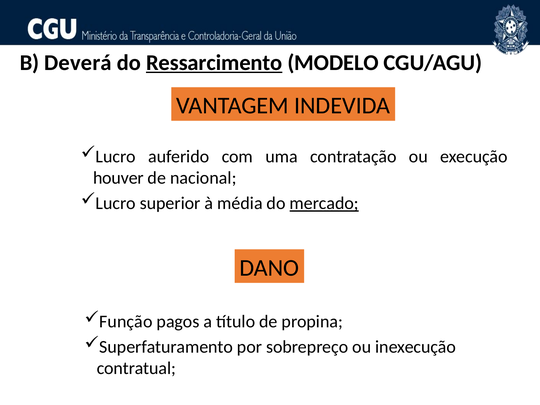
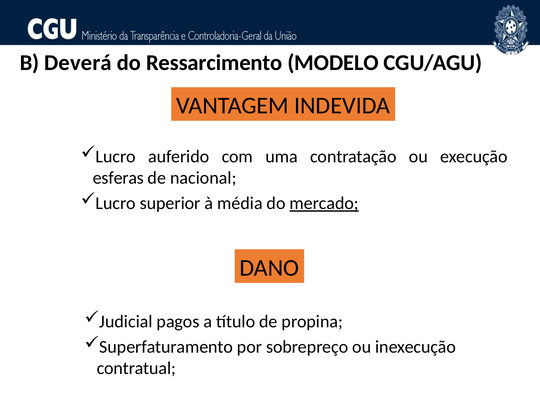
Ressarcimento underline: present -> none (214, 63)
houver: houver -> esferas (118, 178)
Função: Função -> Judicial (126, 322)
